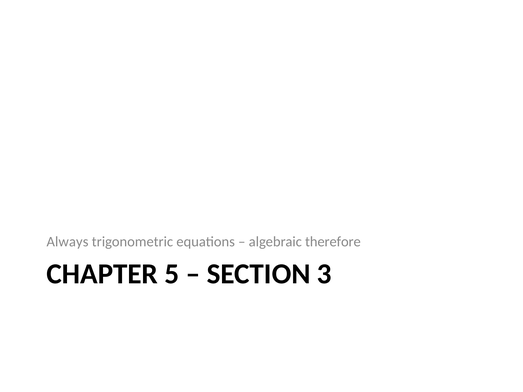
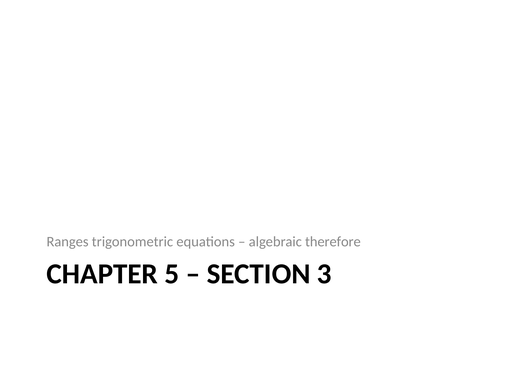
Always: Always -> Ranges (68, 242)
